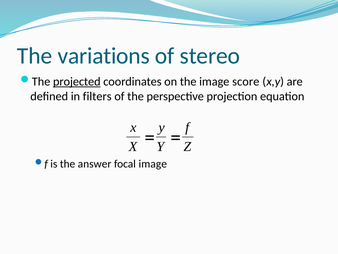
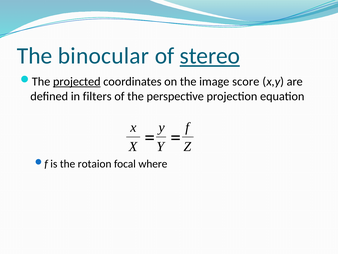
variations: variations -> binocular (103, 56)
stereo underline: none -> present (210, 56)
answer: answer -> rotaion (95, 164)
focal image: image -> where (153, 164)
